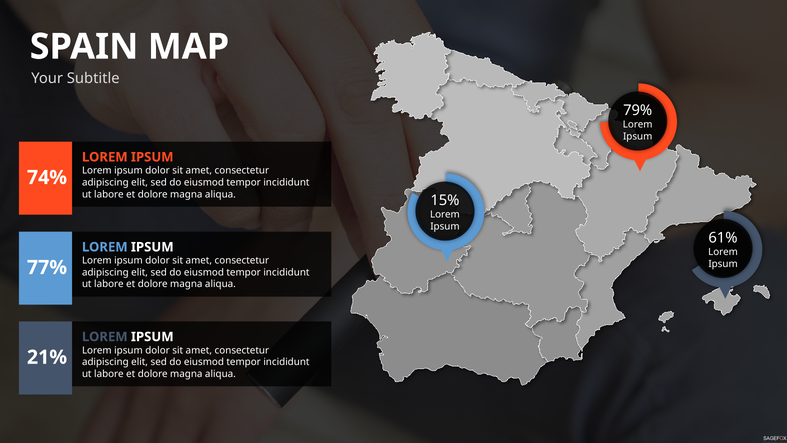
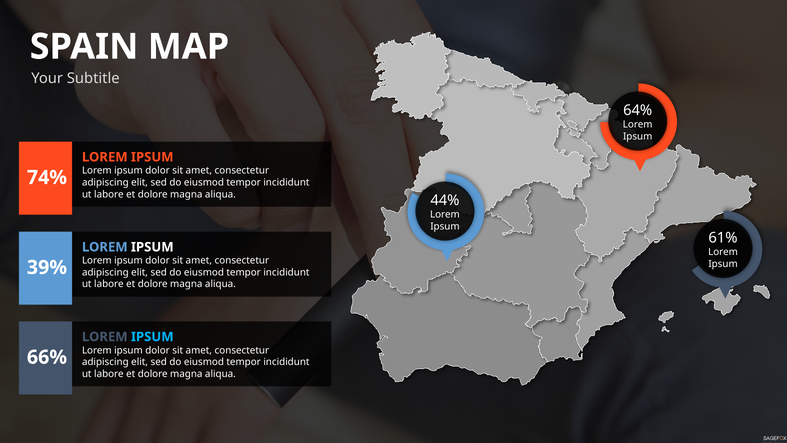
79%: 79% -> 64% (638, 110)
15%: 15% -> 44% (445, 200)
77%: 77% -> 39% (47, 267)
IPSUM colour: white -> light blue (152, 337)
21%: 21% -> 66% (47, 357)
